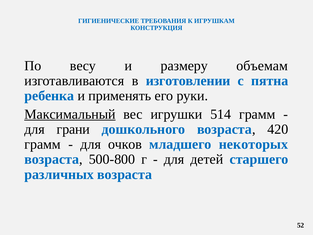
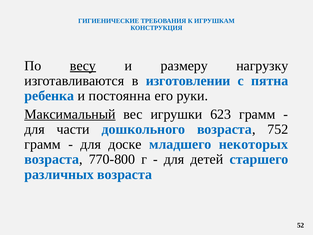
весу underline: none -> present (83, 66)
объемам: объемам -> нагрузку (262, 66)
применять: применять -> постоянна (120, 96)
514: 514 -> 623 (221, 114)
грани: грани -> части (73, 129)
420: 420 -> 752 (278, 129)
очков: очков -> доске (125, 144)
500-800: 500-800 -> 770-800 (112, 159)
